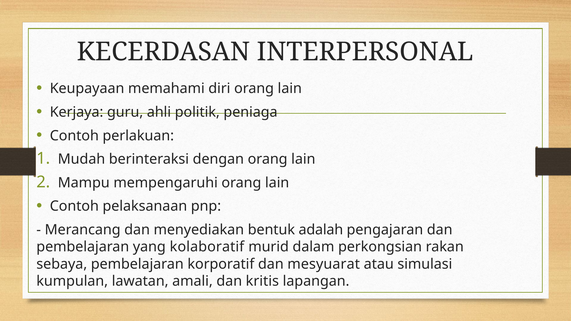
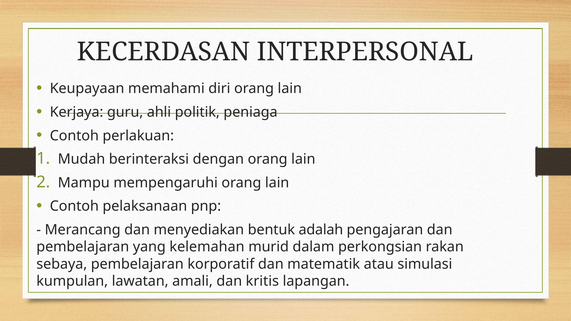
kolaboratif: kolaboratif -> kelemahan (207, 247)
mesyuarat: mesyuarat -> matematik (324, 264)
